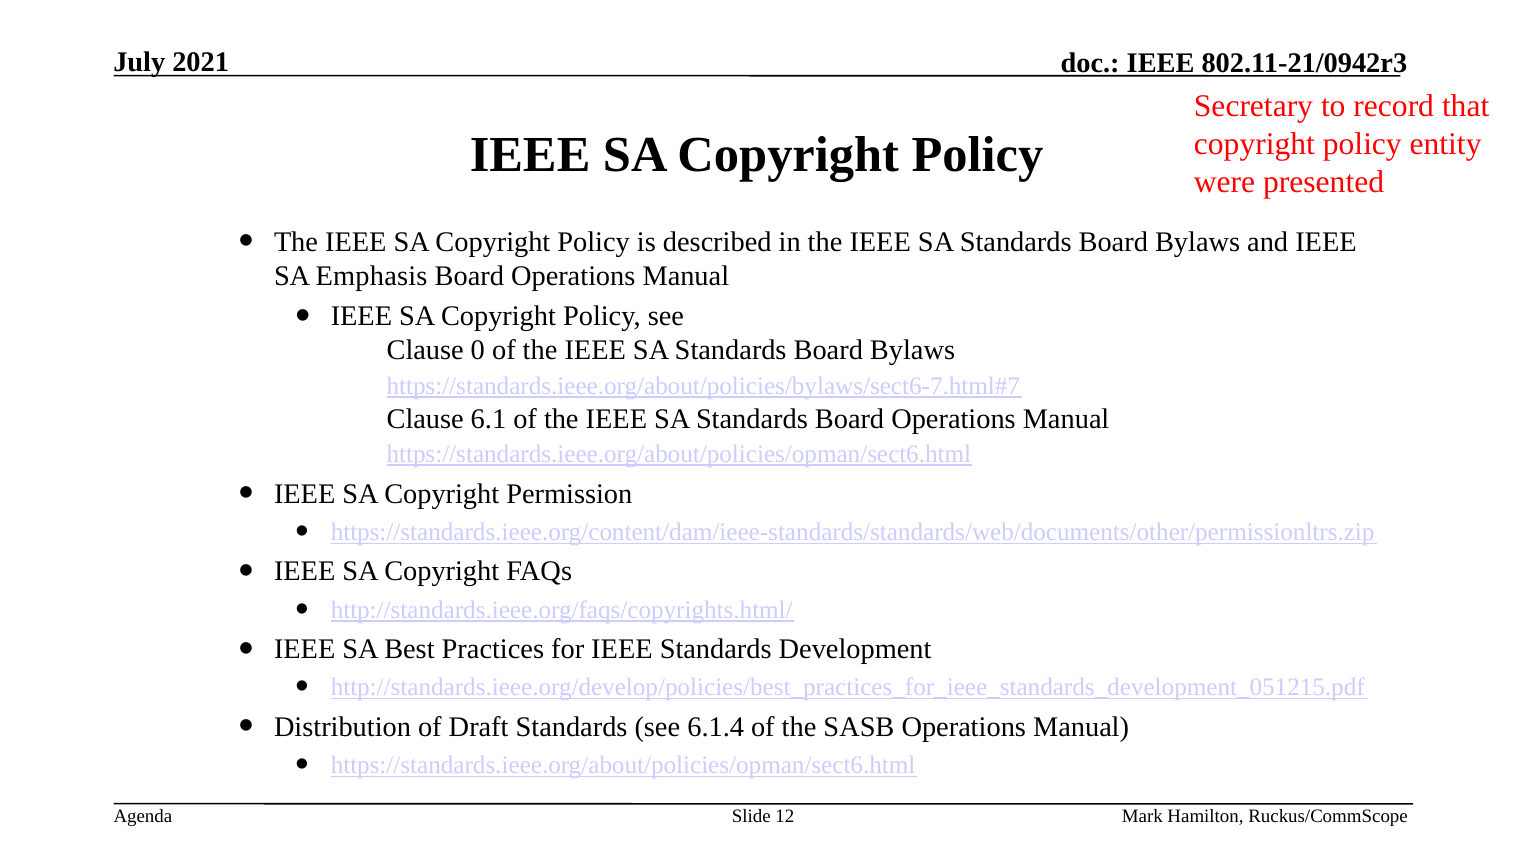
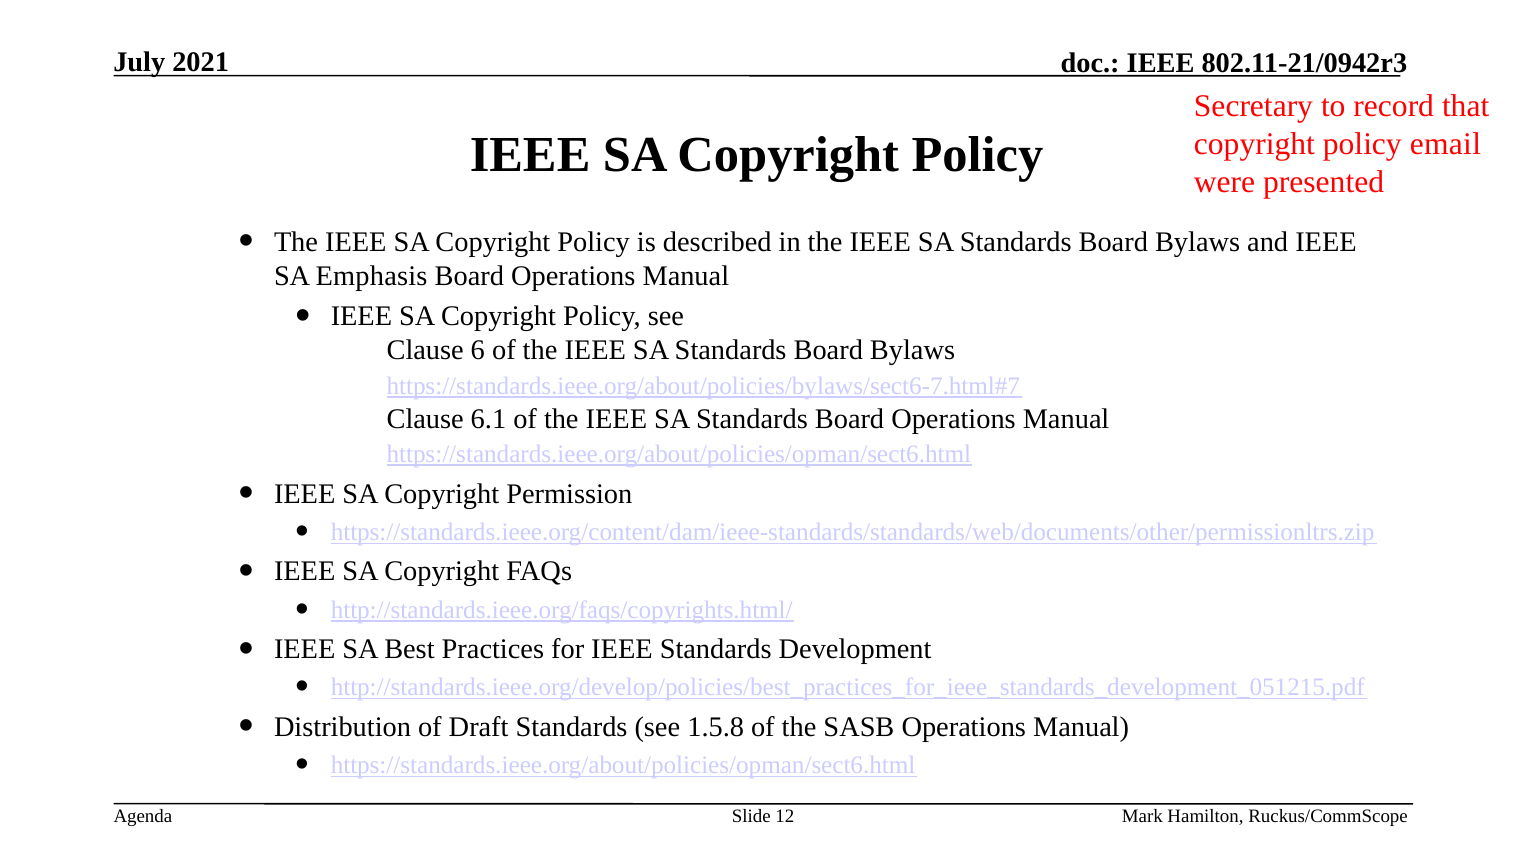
entity: entity -> email (1445, 144)
0: 0 -> 6 (478, 351)
6.1.4: 6.1.4 -> 1.5.8 (716, 727)
